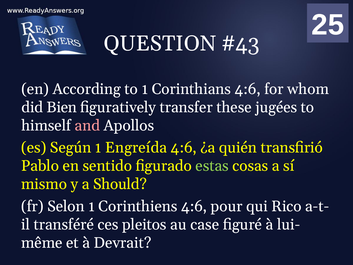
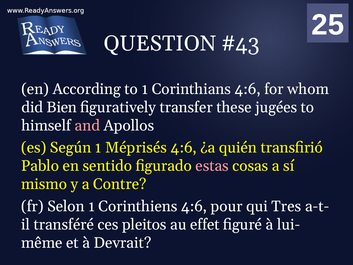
Engreída: Engreída -> Méprisés (136, 148)
estas colour: light green -> pink (212, 166)
Should: Should -> Contre (120, 184)
Rico: Rico -> Tres (286, 206)
case: case -> effet (205, 224)
